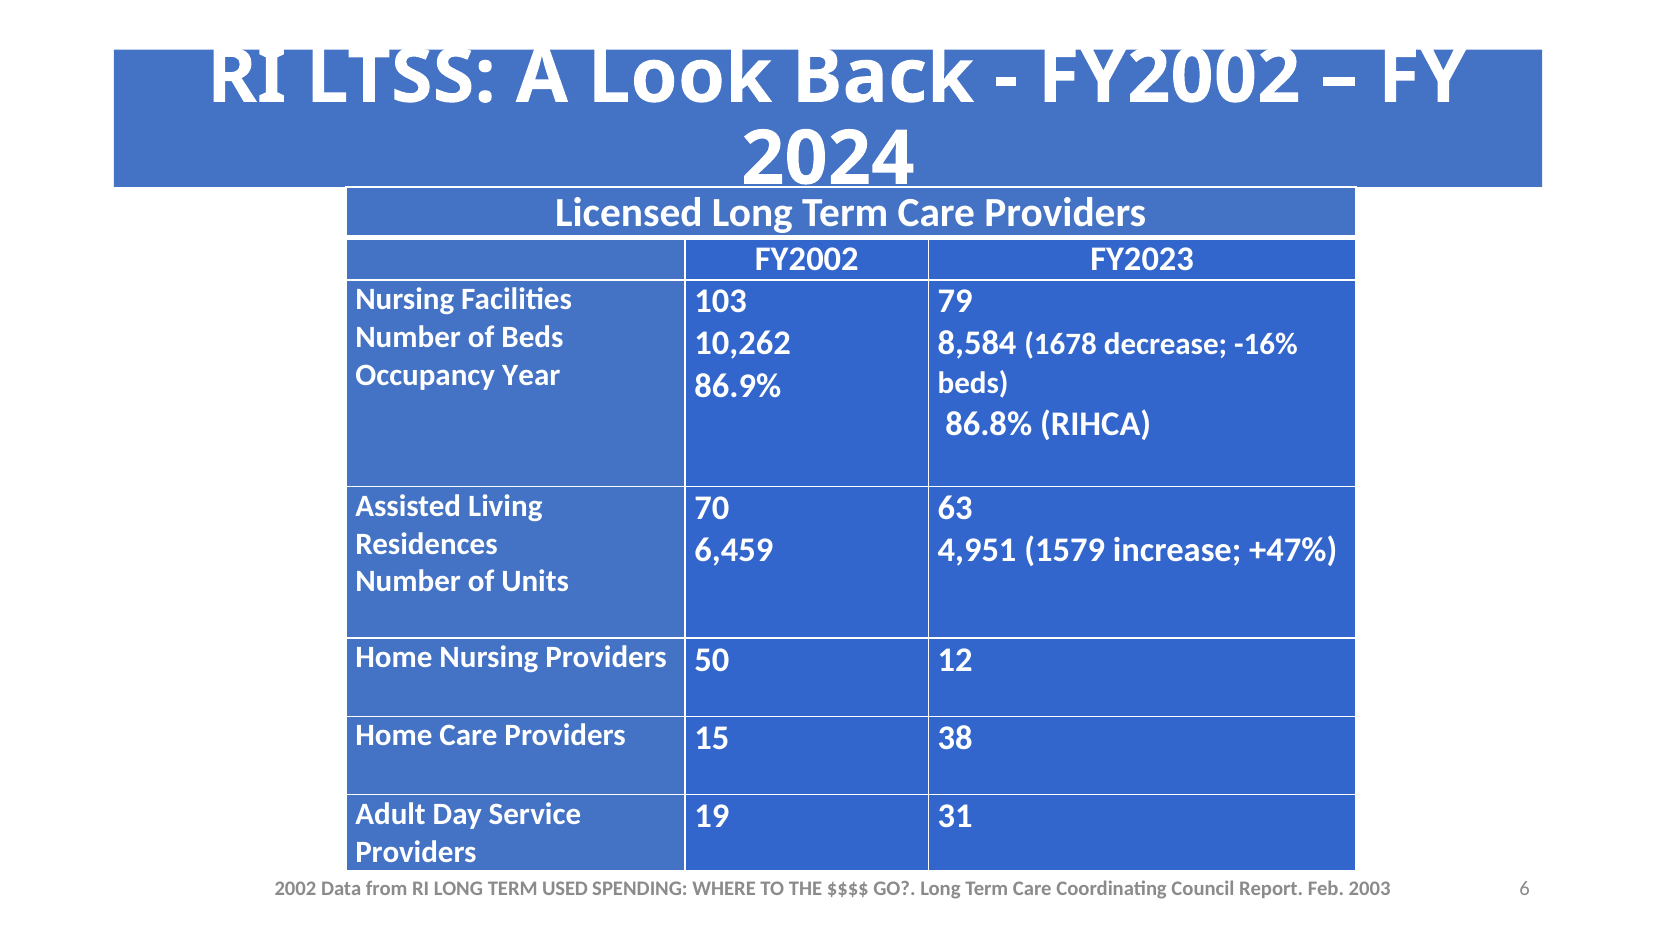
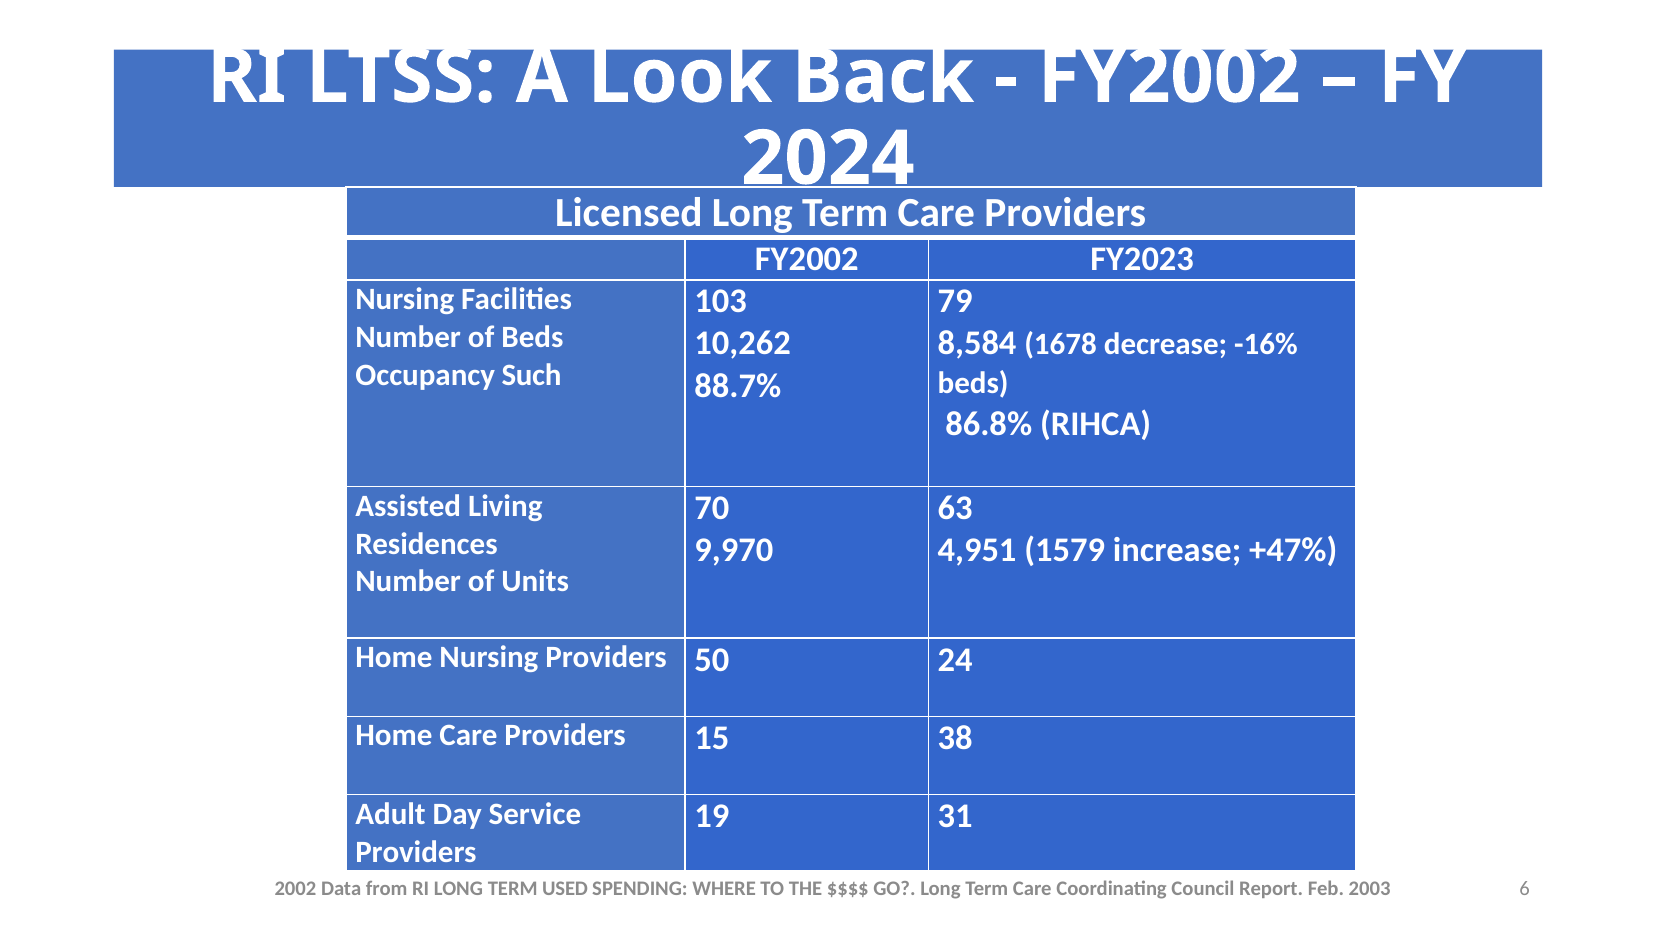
Year: Year -> Such (532, 375)
86.9%: 86.9% -> 88.7% (738, 386)
6,459: 6,459 -> 9,970 (734, 551)
12: 12 -> 24 (955, 660)
